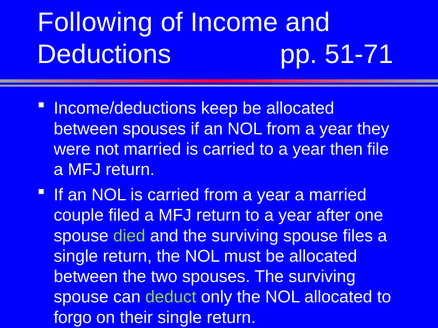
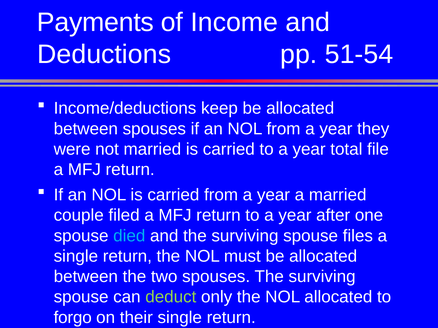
Following: Following -> Payments (95, 22)
51-71: 51-71 -> 51-54 (359, 54)
then: then -> total (346, 149)
died colour: light green -> light blue (129, 236)
